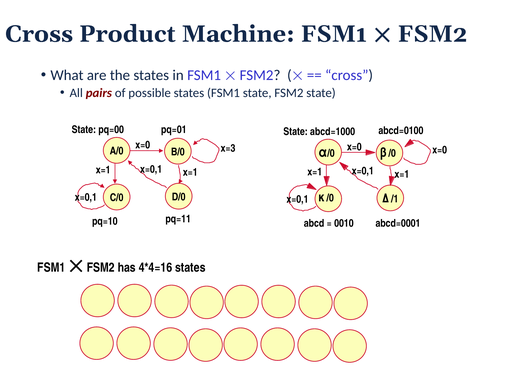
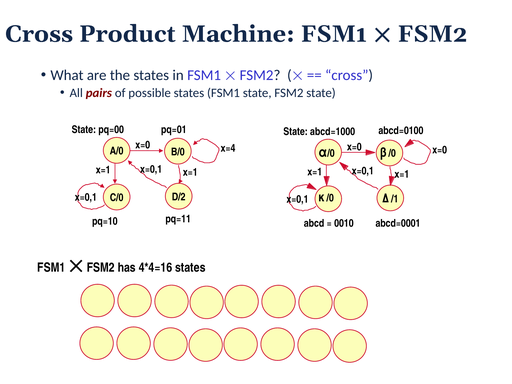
x=3: x=3 -> x=4 (228, 148)
D/0: D/0 -> D/2 (179, 197)
